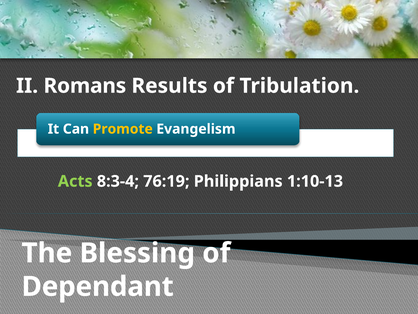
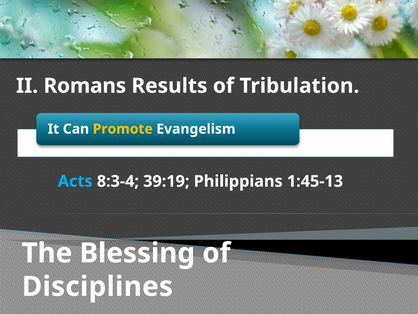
Acts colour: light green -> light blue (75, 181)
76:19: 76:19 -> 39:19 (166, 181)
1:10-13: 1:10-13 -> 1:45-13 (315, 181)
Dependant: Dependant -> Disciplines (97, 286)
